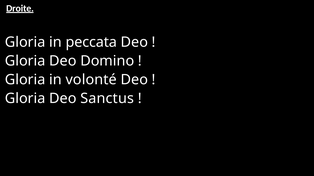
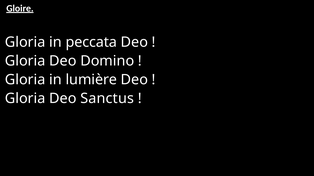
Droite: Droite -> Gloire (20, 8)
volonté: volonté -> lumière (91, 80)
